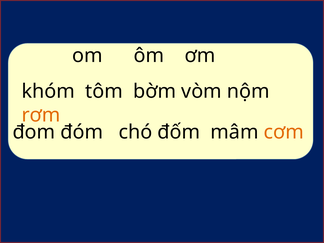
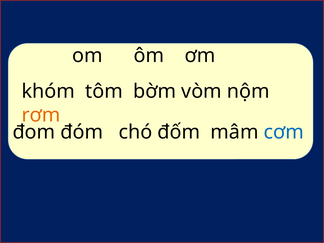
cơm colour: orange -> blue (284, 132)
